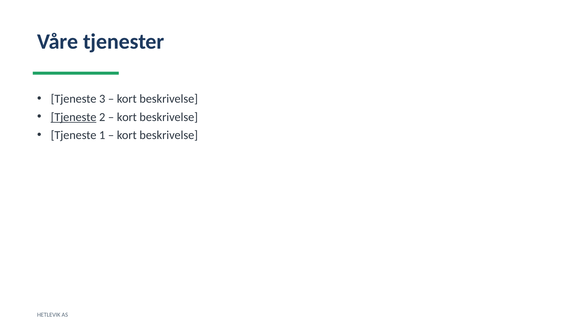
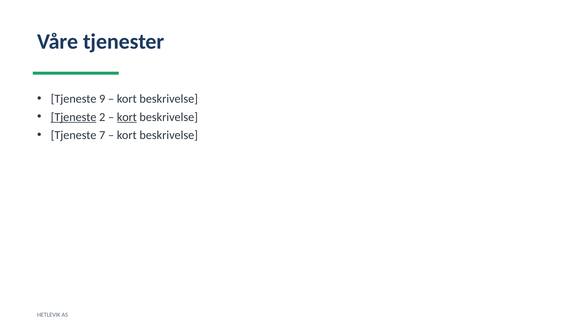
3: 3 -> 9 (102, 99)
kort underline: none -> present (127, 117)
1: 1 -> 7 (102, 135)
